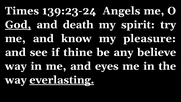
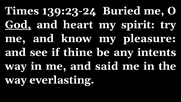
Angels: Angels -> Buried (121, 11)
death: death -> heart (78, 25)
believe: believe -> intents (157, 52)
eyes: eyes -> said (107, 66)
everlasting underline: present -> none (62, 80)
